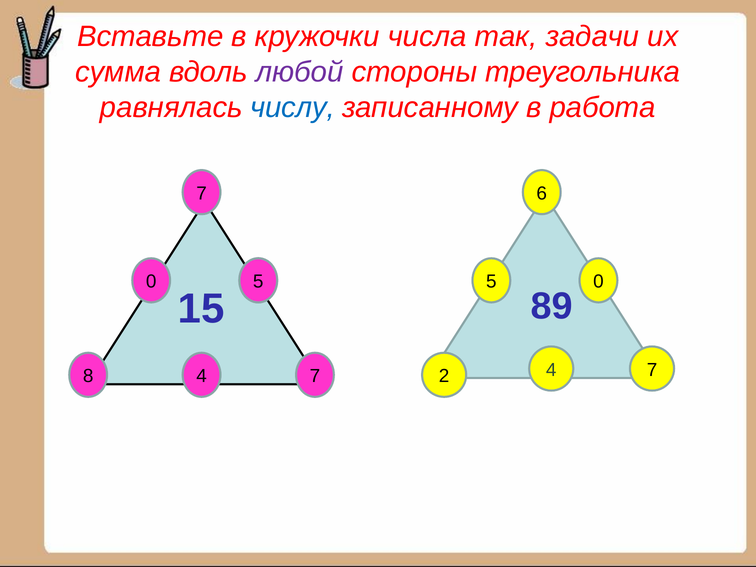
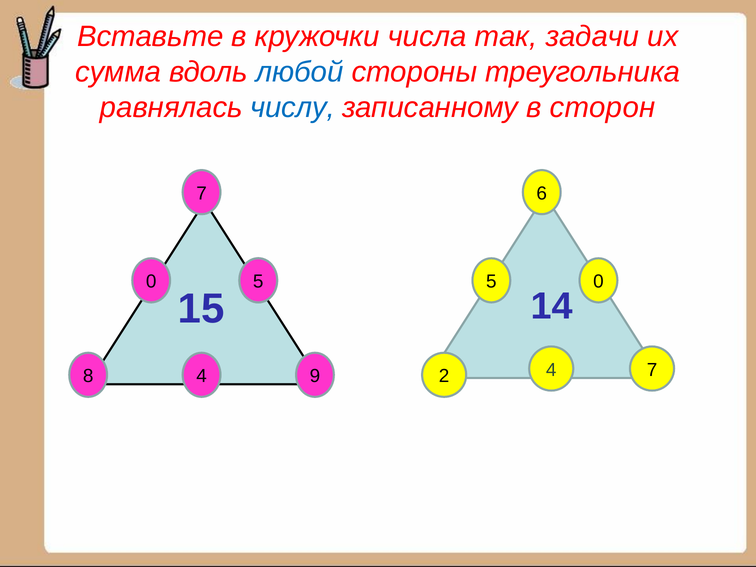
любой colour: purple -> blue (300, 72)
работа: работа -> сторон (602, 107)
89: 89 -> 14 (552, 306)
8 7: 7 -> 9 (315, 376)
